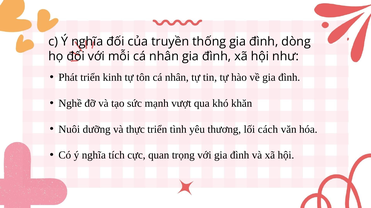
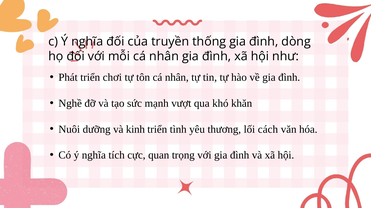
kinh: kinh -> chơi (112, 78)
thực: thực -> kinh (135, 130)
